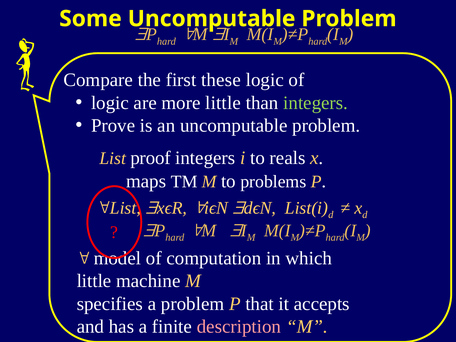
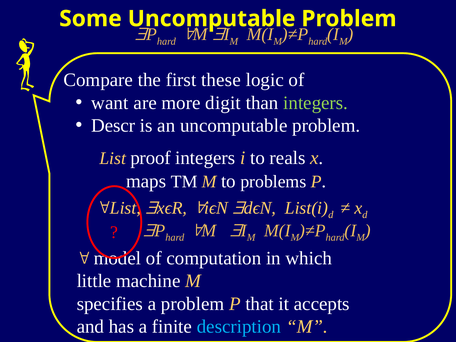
logic: logic -> want (110, 103)
more little: little -> digit (223, 103)
Prove: Prove -> Descr (113, 126)
description colour: pink -> light blue (239, 327)
